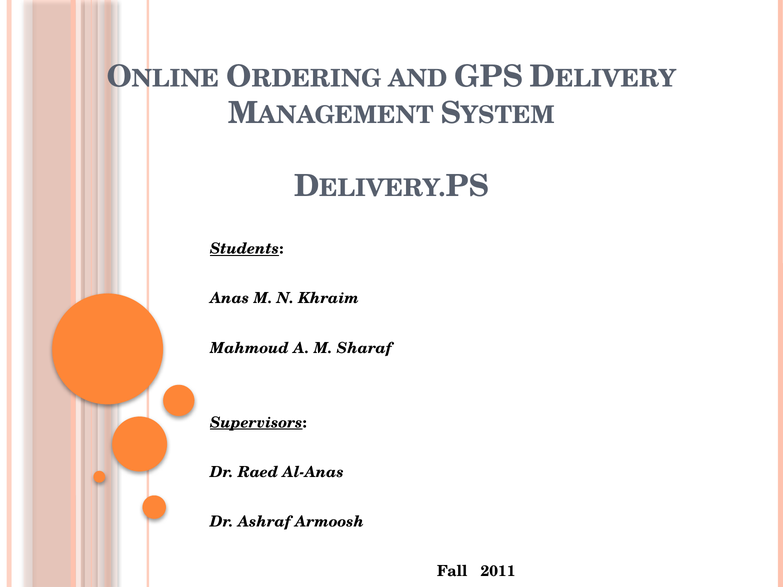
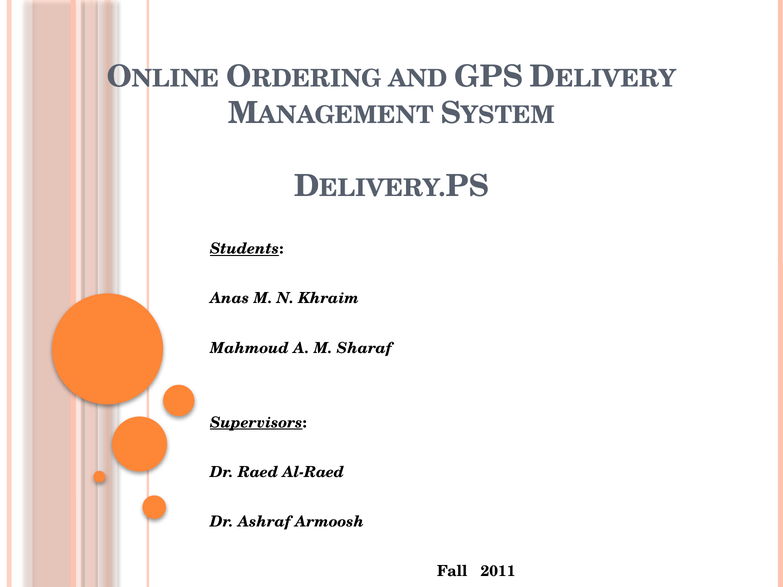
Al-Anas: Al-Anas -> Al-Raed (313, 472)
